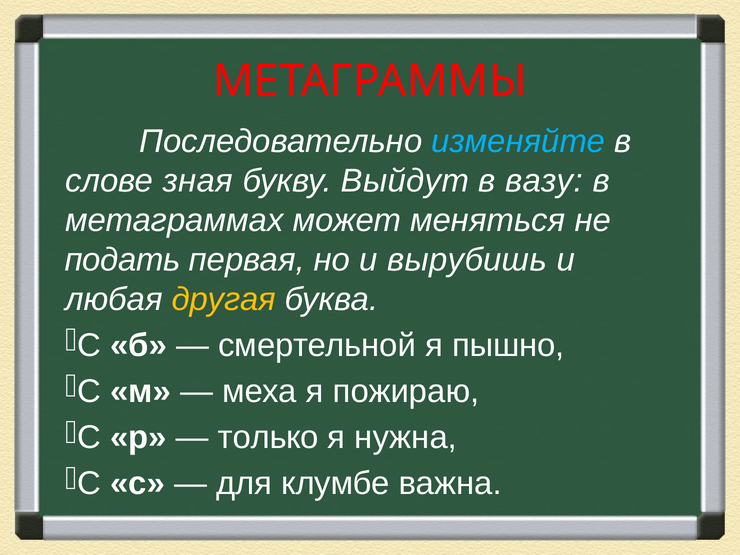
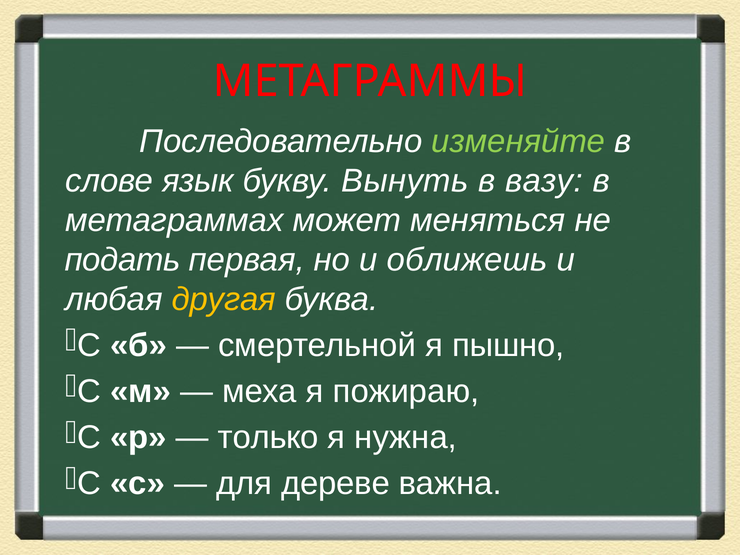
изменяйте colour: light blue -> light green (518, 141)
зная: зная -> язык (198, 181)
Выйдут: Выйдут -> Вынуть (405, 181)
вырубишь: вырубишь -> оближешь (467, 260)
клумбе: клумбе -> дереве (336, 484)
